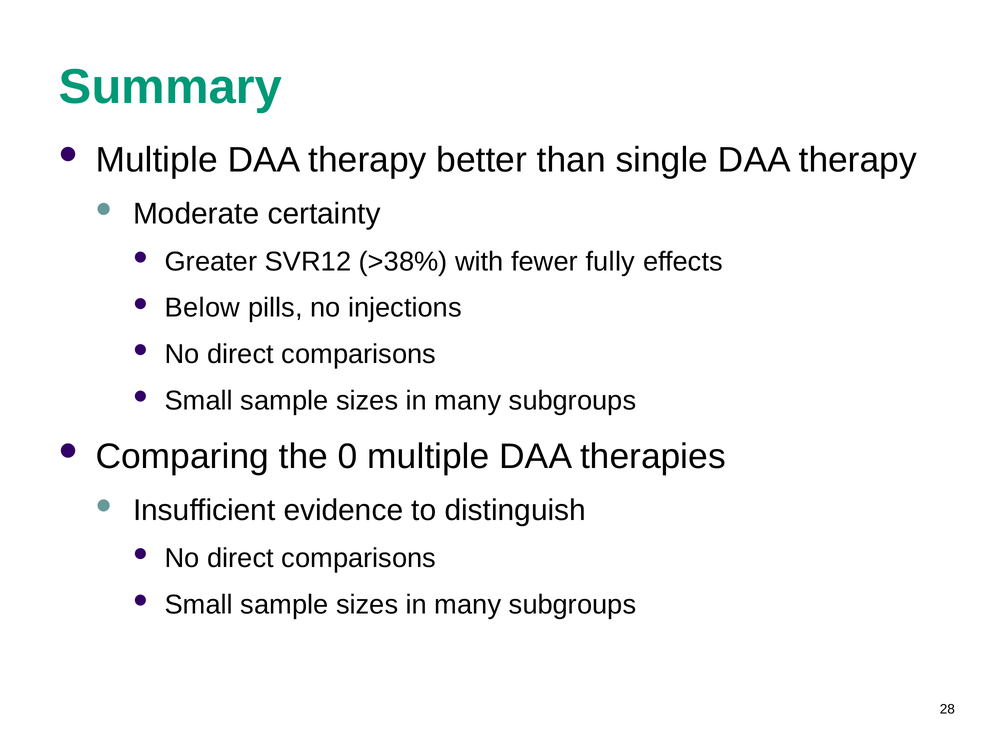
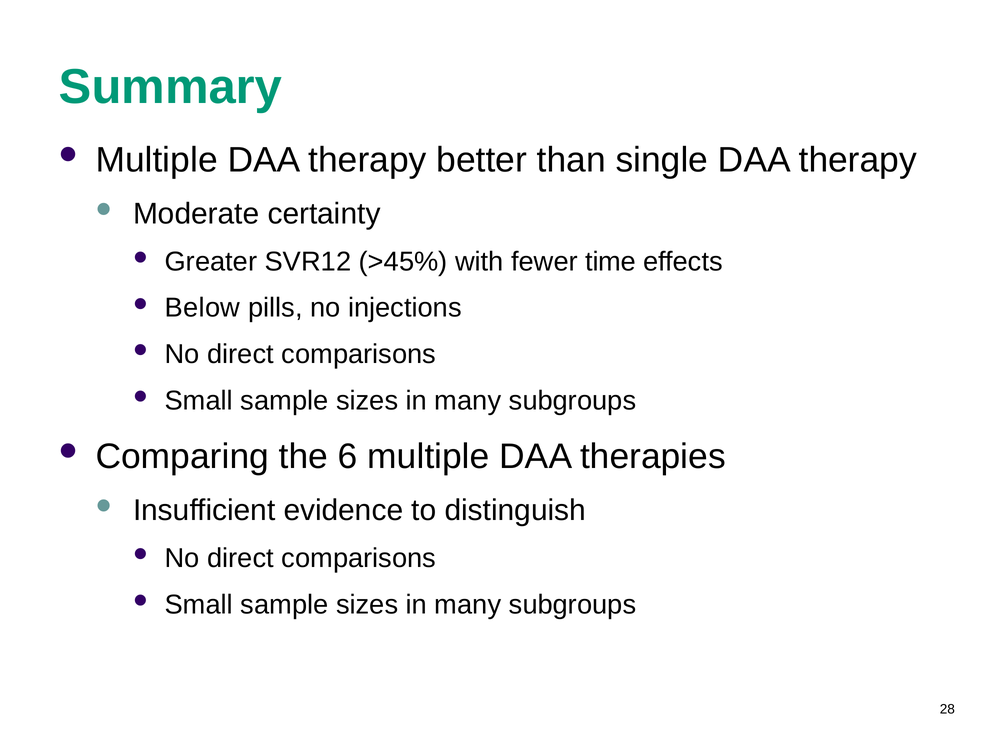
>38%: >38% -> >45% (403, 261)
fully: fully -> time (611, 261)
0: 0 -> 6 (348, 456)
